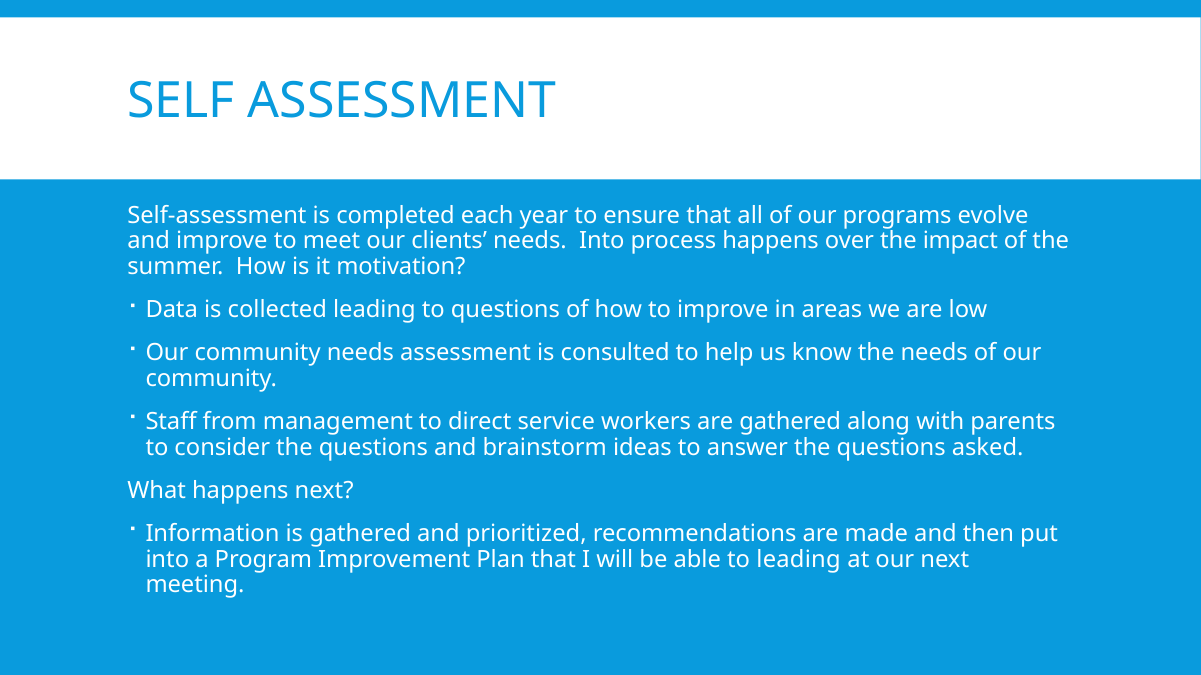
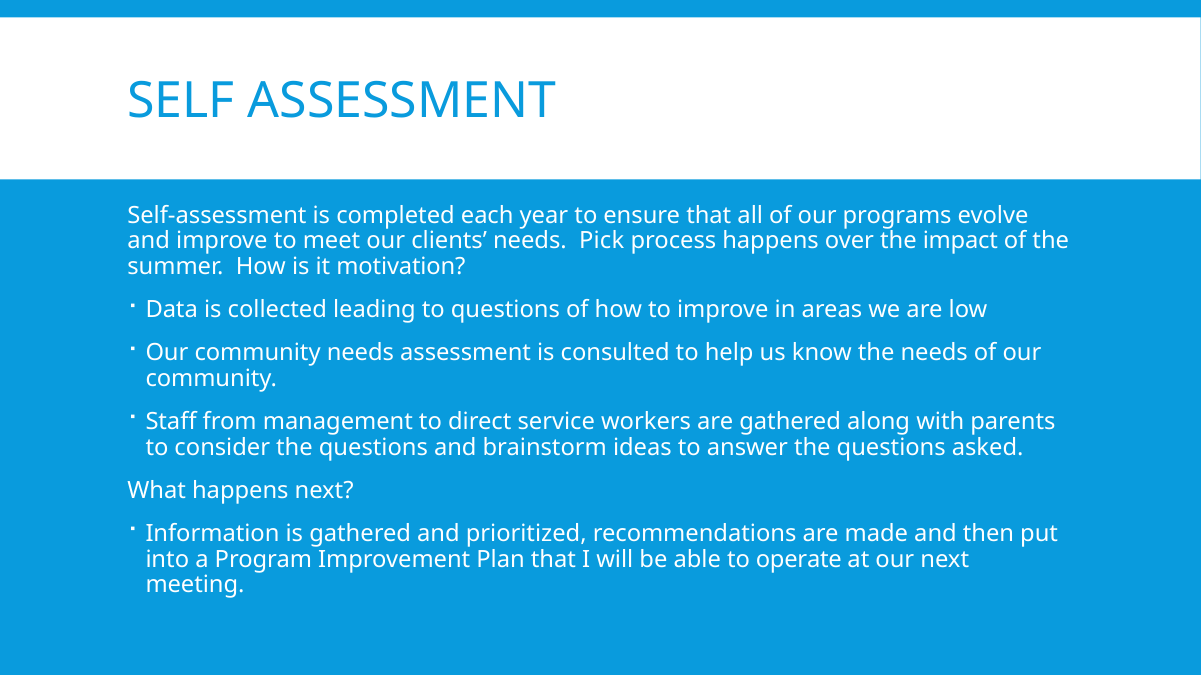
needs Into: Into -> Pick (602, 241)
to leading: leading -> operate (799, 560)
